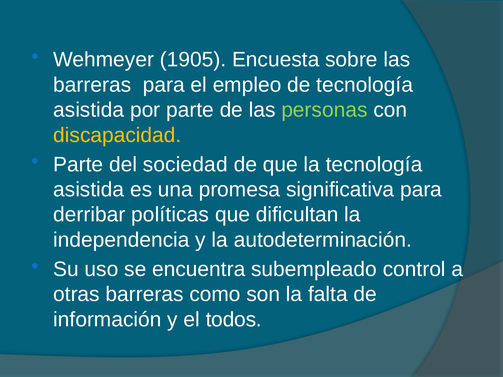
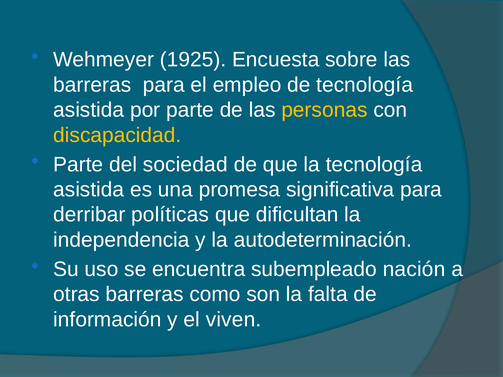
1905: 1905 -> 1925 (193, 60)
personas colour: light green -> yellow (324, 110)
control: control -> nación (414, 269)
todos: todos -> viven (234, 320)
